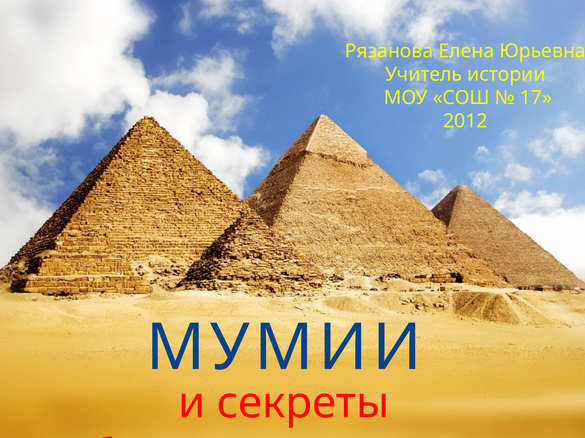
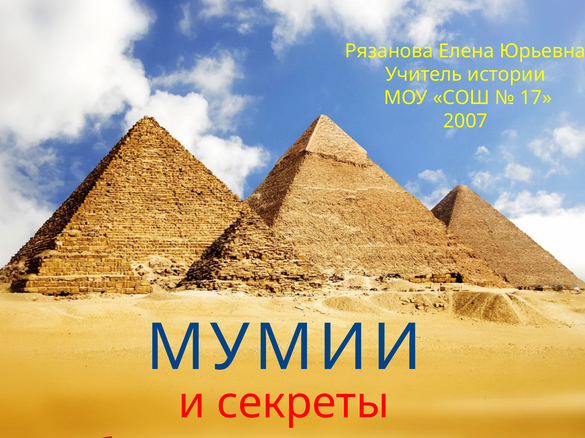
2012: 2012 -> 2007 (465, 121)
